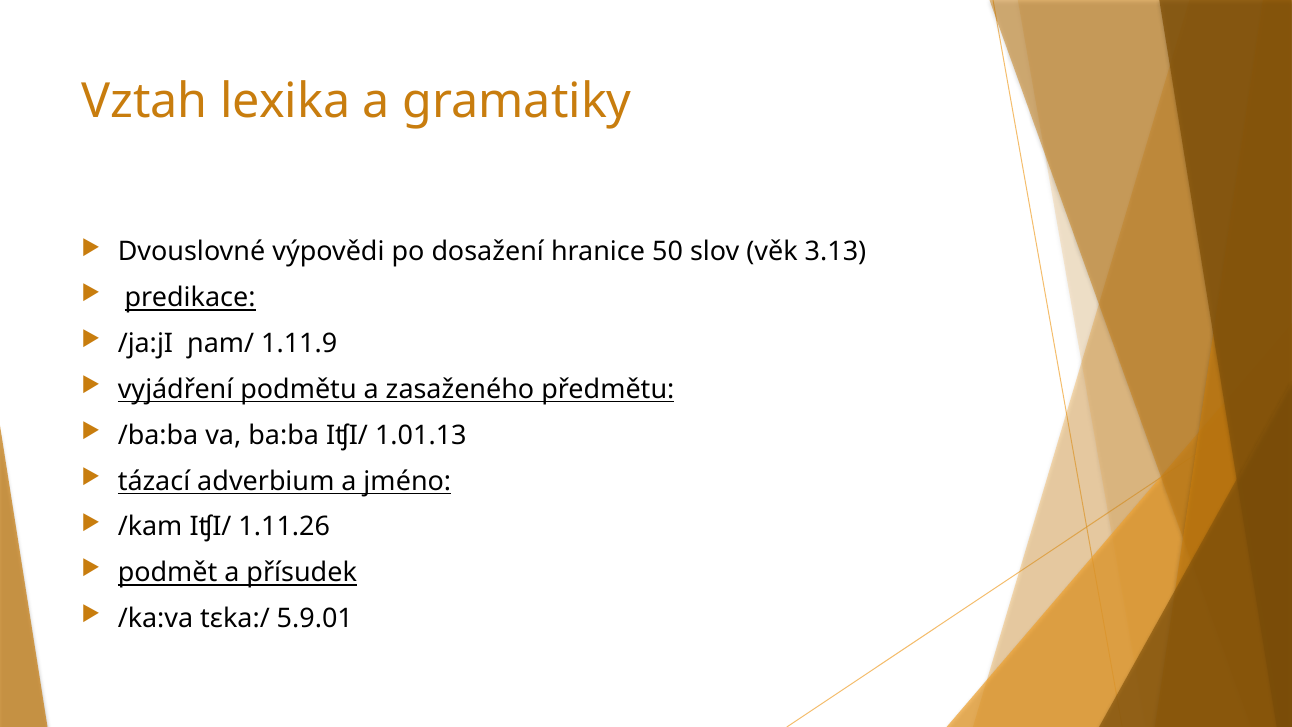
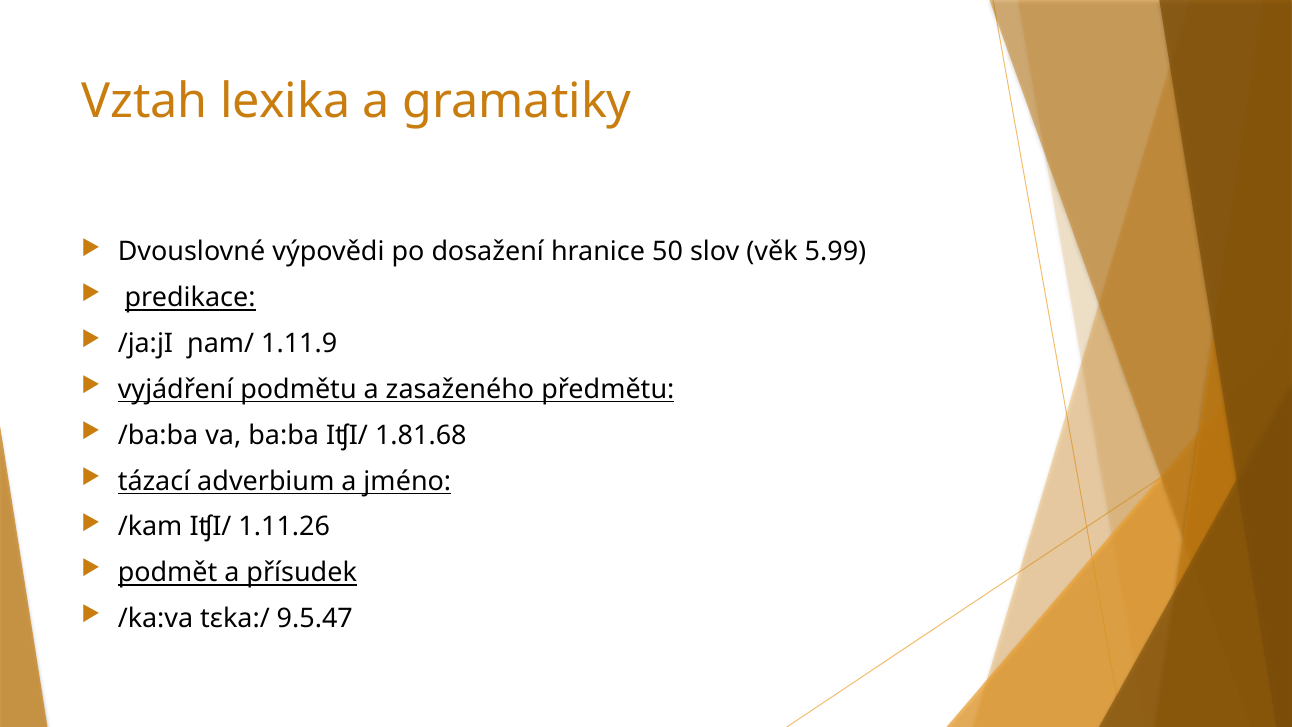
3.13: 3.13 -> 5.99 (835, 252)
1.01.13: 1.01.13 -> 1.81.68 (421, 435)
5.9.01: 5.9.01 -> 9.5.47 (315, 618)
